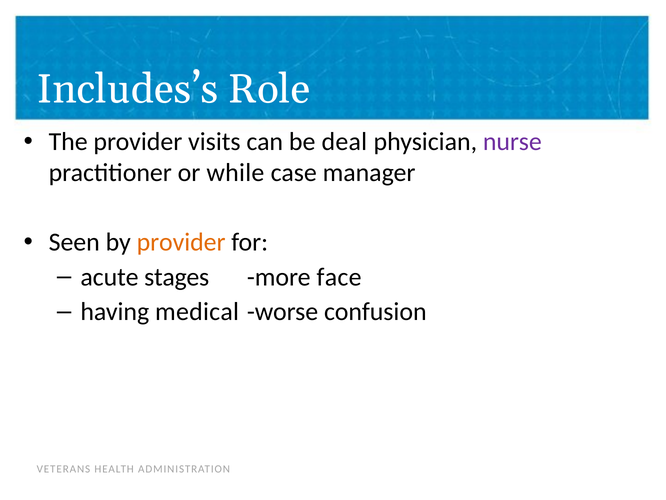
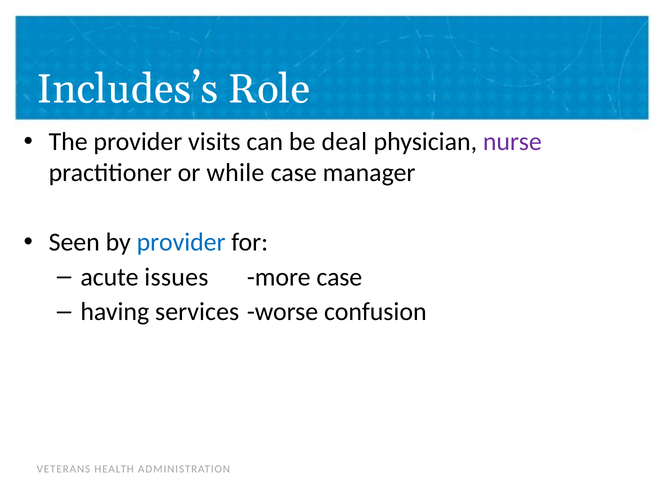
provider colour: orange -> blue (181, 242)
stages: stages -> issues (176, 277)
more face: face -> case (339, 277)
medical: medical -> services (197, 312)
